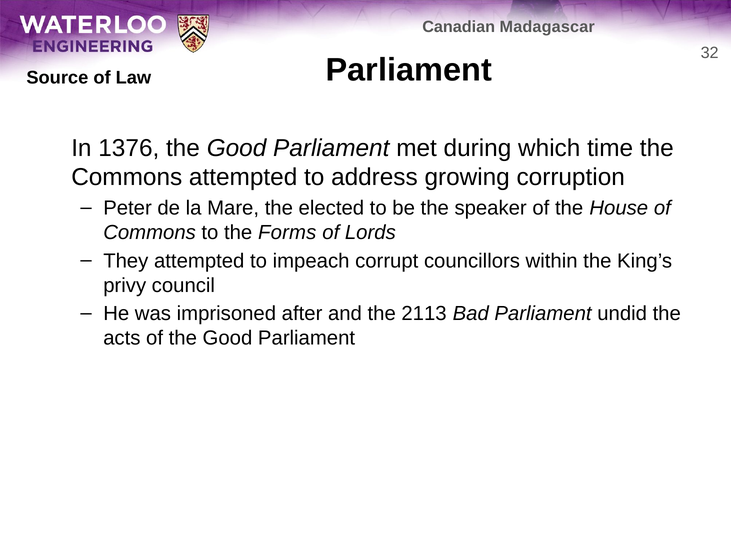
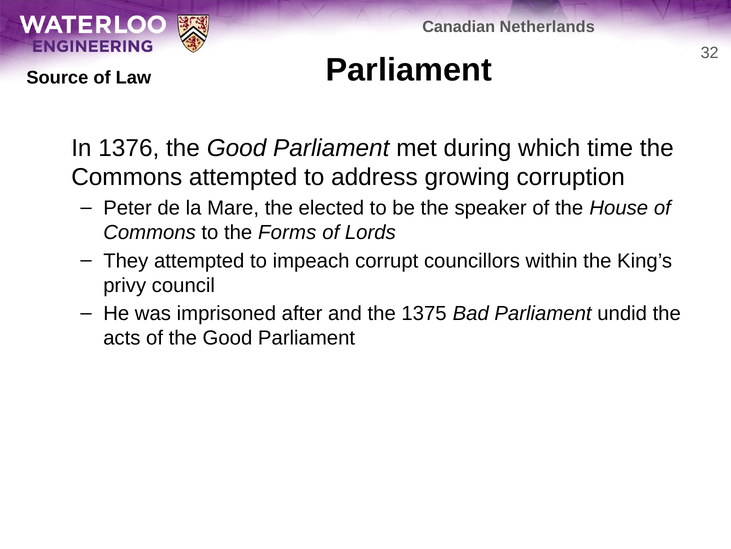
Madagascar: Madagascar -> Netherlands (547, 27)
2113: 2113 -> 1375 (424, 313)
